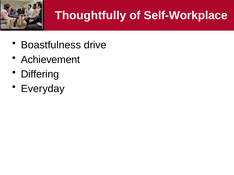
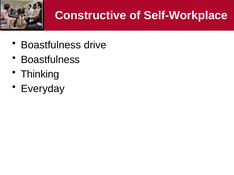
Thoughtfully: Thoughtfully -> Constructive (91, 15)
Achievement: Achievement -> Boastfulness (50, 60)
Differing: Differing -> Thinking (40, 74)
